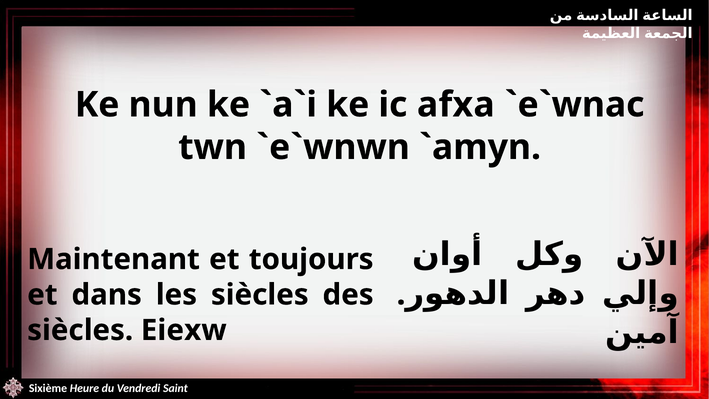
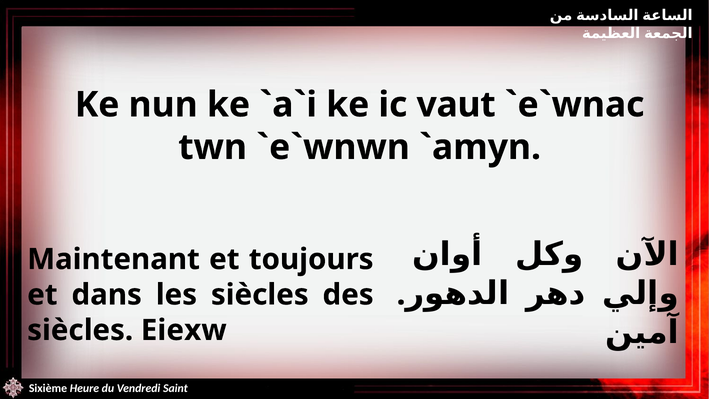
afxa: afxa -> vaut (456, 105)
